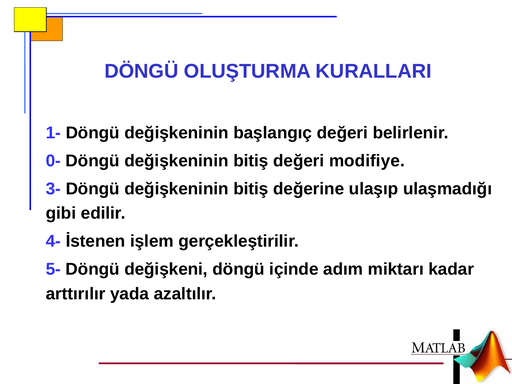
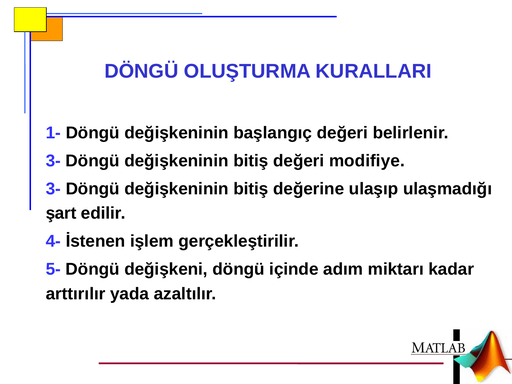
0-: 0- -> 3- (53, 161)
gibi: gibi -> şart (61, 213)
